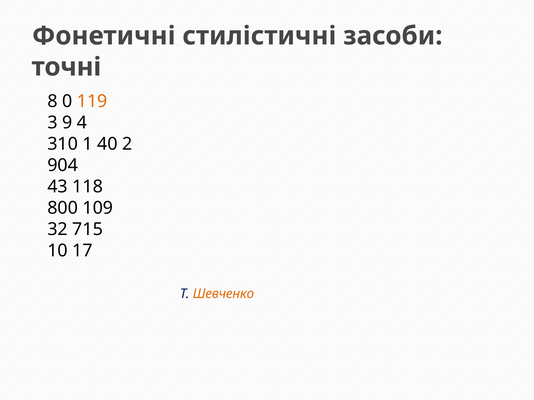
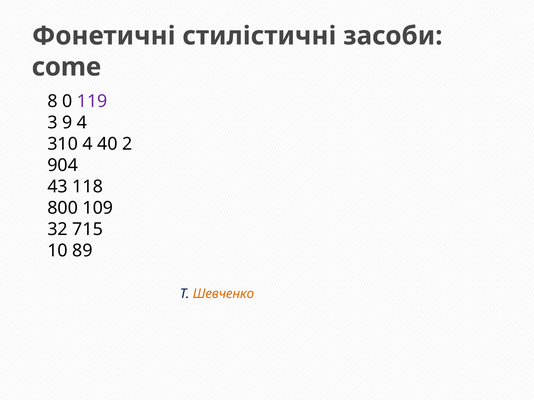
точні: точні -> come (66, 67)
119 colour: orange -> purple (92, 101)
310 1: 1 -> 4 (88, 144)
17: 17 -> 89 (82, 251)
